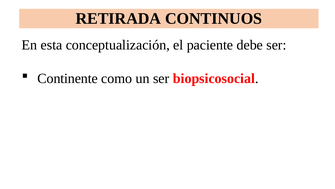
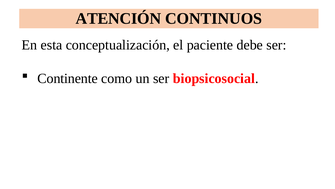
RETIRADA: RETIRADA -> ATENCIÓN (118, 19)
